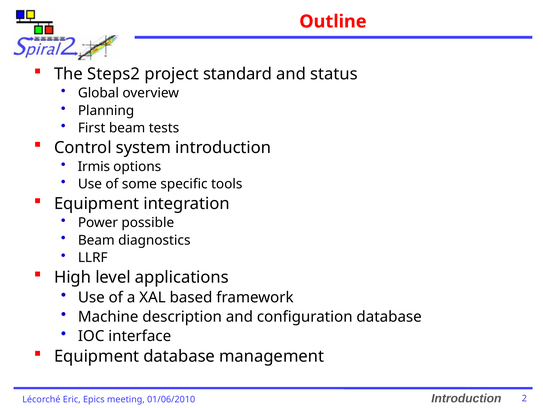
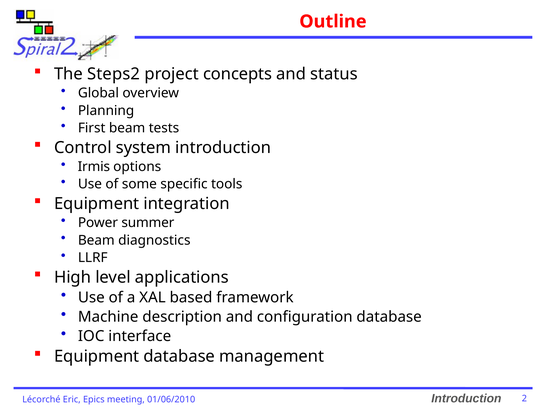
standard: standard -> concepts (238, 74)
possible: possible -> summer (148, 222)
